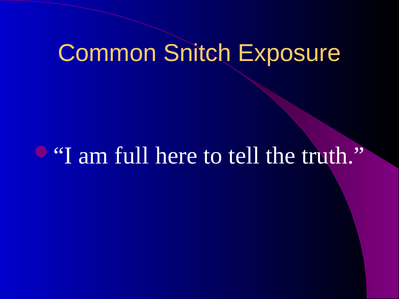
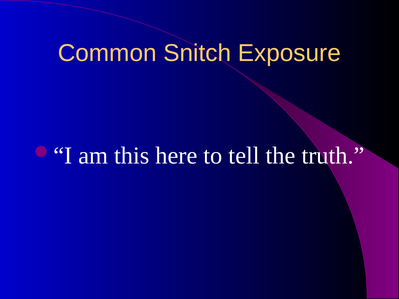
full: full -> this (132, 156)
